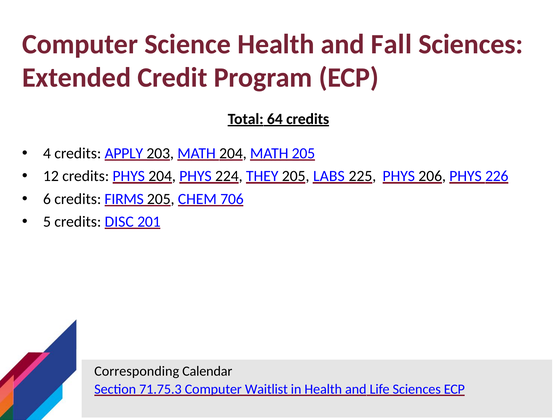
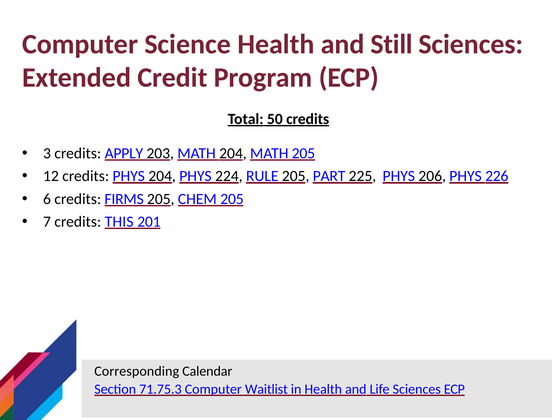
Fall: Fall -> Still (392, 44)
64: 64 -> 50 (275, 119)
4: 4 -> 3 (47, 153)
THEY: THEY -> RULE (262, 176)
LABS: LABS -> PART (329, 176)
CHEM 706: 706 -> 205 (232, 199)
5: 5 -> 7 (47, 222)
DISC: DISC -> THIS (119, 222)
